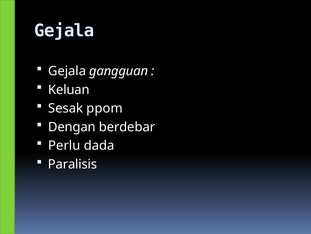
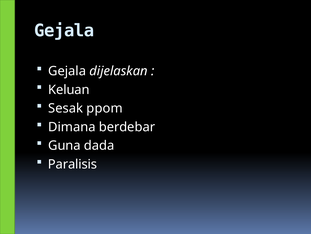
gangguan: gangguan -> dijelaskan (119, 71)
Dengan: Dengan -> Dimana (72, 127)
Perlu: Perlu -> Guna (64, 145)
